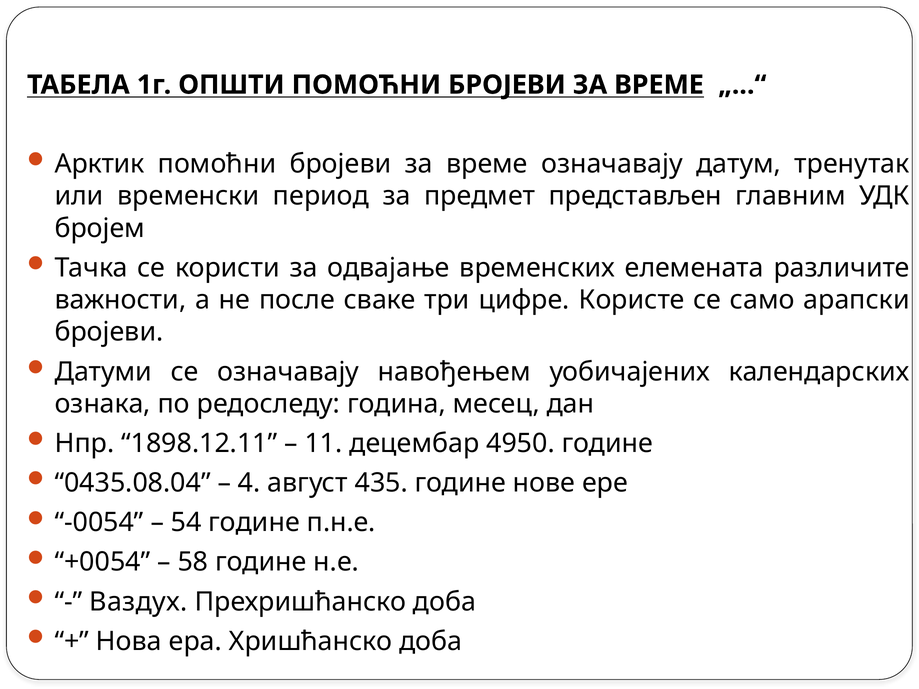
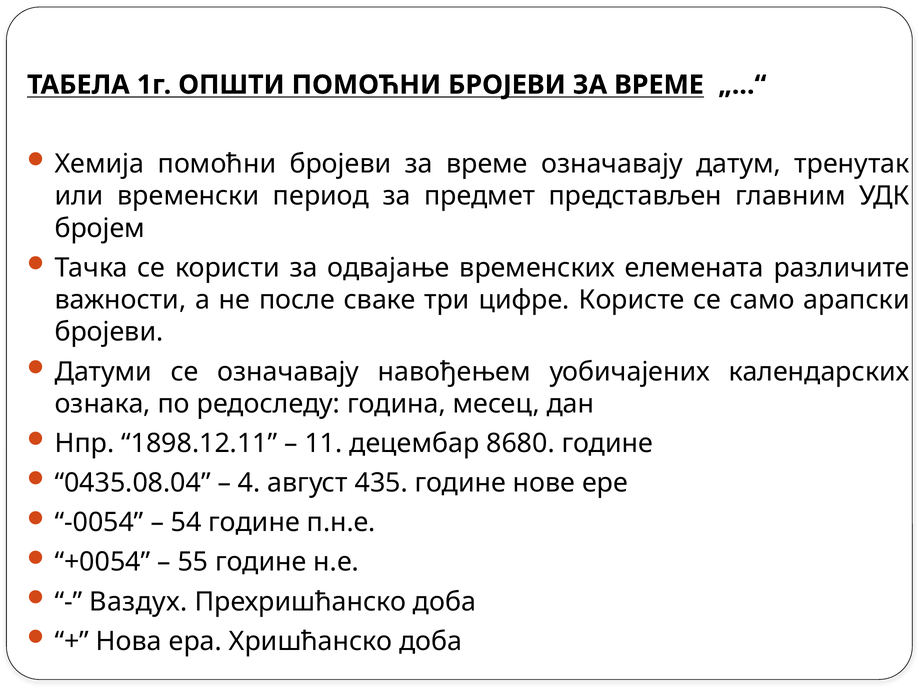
Арктик: Арктик -> Хемија (100, 164)
4950: 4950 -> 8680 (521, 444)
58: 58 -> 55 (193, 562)
